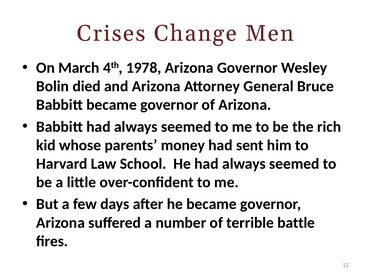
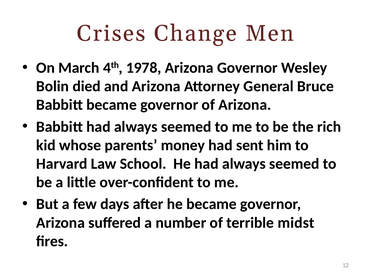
battle: battle -> midst (296, 223)
